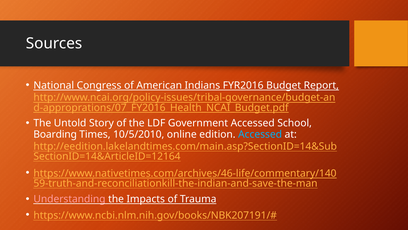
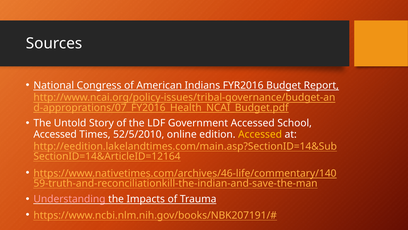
Boarding: Boarding -> Accessed (55, 134)
10/5/2010: 10/5/2010 -> 52/5/2010 (139, 134)
Accessed colour: light blue -> yellow (260, 134)
